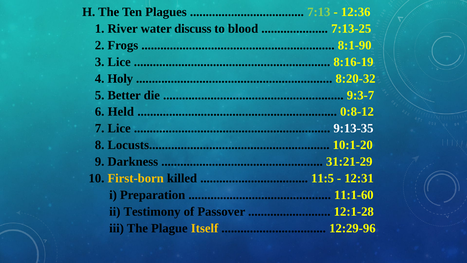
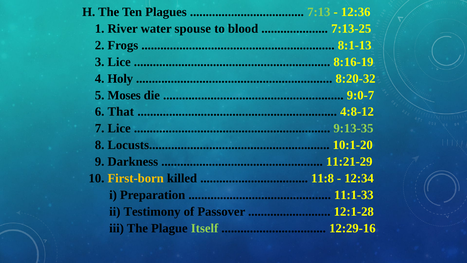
discuss: discuss -> spouse (193, 29)
8:1-90: 8:1-90 -> 8:1-13 (355, 45)
Better: Better -> Moses (124, 95)
9:3-7: 9:3-7 -> 9:0-7 (360, 95)
Held: Held -> That (121, 112)
0:8-12: 0:8-12 -> 4:8-12 (357, 112)
9:13-35 colour: white -> light green (353, 128)
31:21-29: 31:21-29 -> 11:21-29 (349, 162)
11:5: 11:5 -> 11:8 (323, 178)
12:31: 12:31 -> 12:34 (359, 178)
11:1-60: 11:1-60 -> 11:1-33 (354, 195)
Itself colour: yellow -> light green (205, 228)
12:29-96: 12:29-96 -> 12:29-16 (352, 228)
